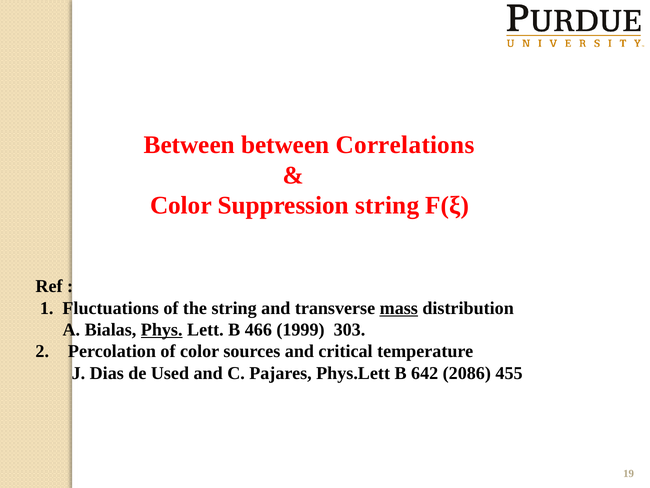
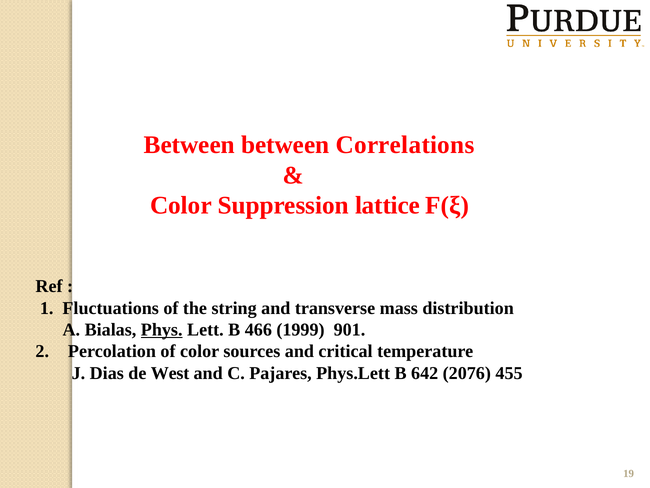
Suppression string: string -> lattice (387, 205)
mass underline: present -> none (399, 308)
303: 303 -> 901 (349, 329)
Used: Used -> West (170, 373)
2086: 2086 -> 2076 (467, 373)
